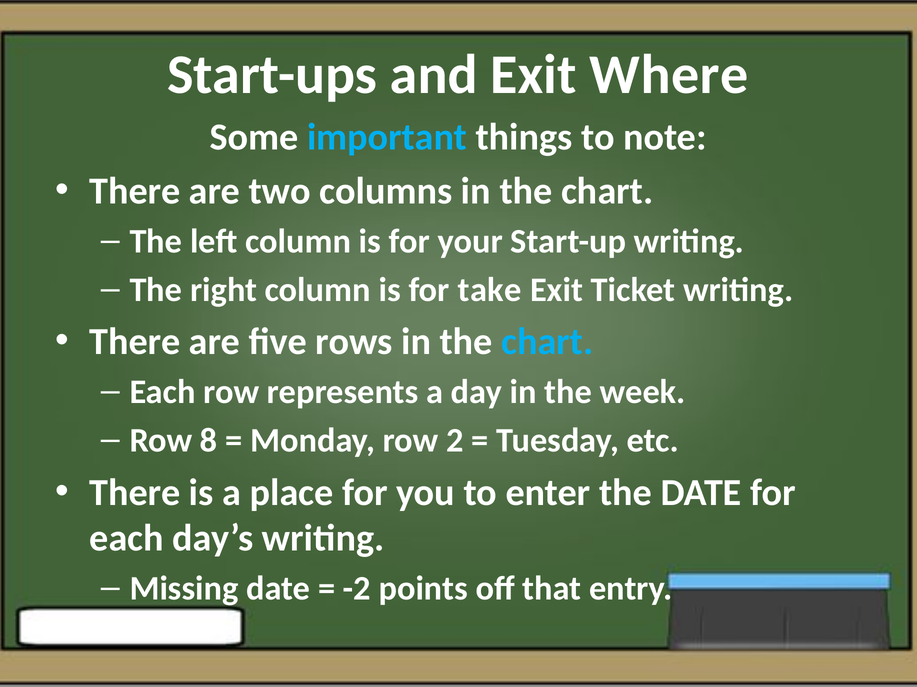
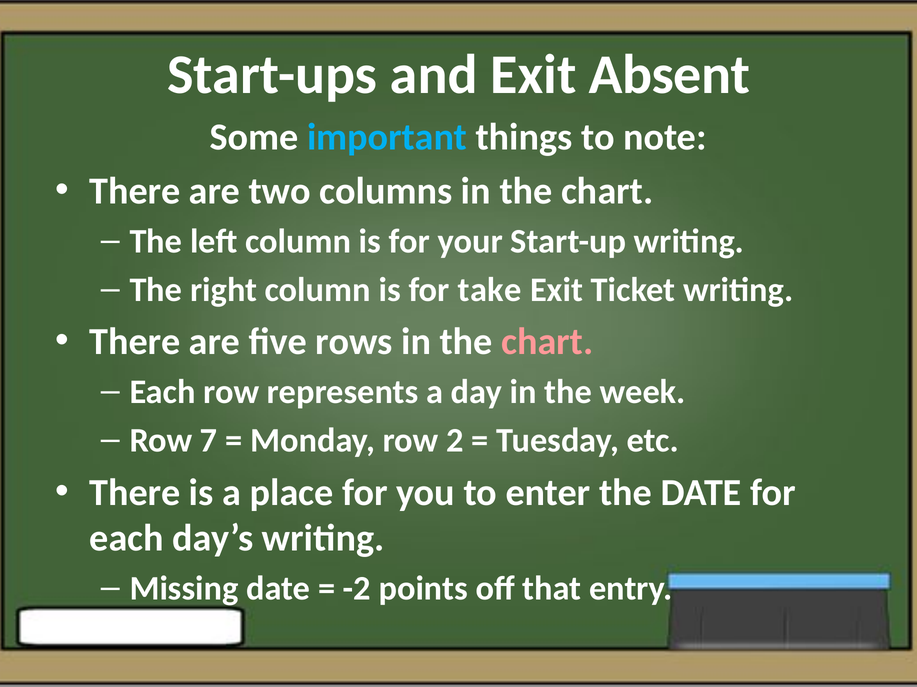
Where: Where -> Absent (669, 75)
chart colour: light blue -> pink (547, 342)
8: 8 -> 7 (209, 441)
